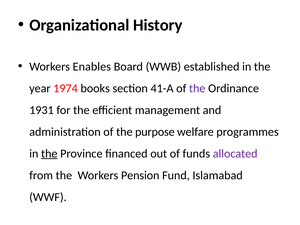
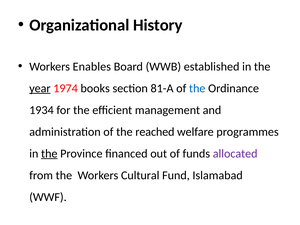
year underline: none -> present (40, 88)
41-A: 41-A -> 81-A (162, 88)
the colour: purple -> blue (197, 88)
1931: 1931 -> 1934 (41, 110)
purpose: purpose -> reached (155, 132)
Pension: Pension -> Cultural (140, 175)
